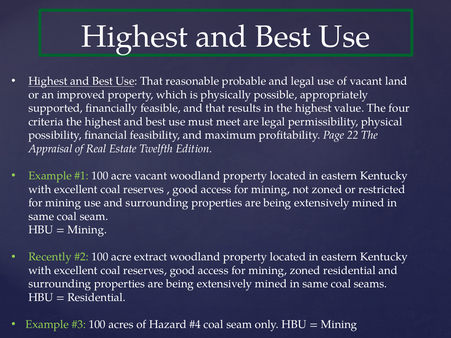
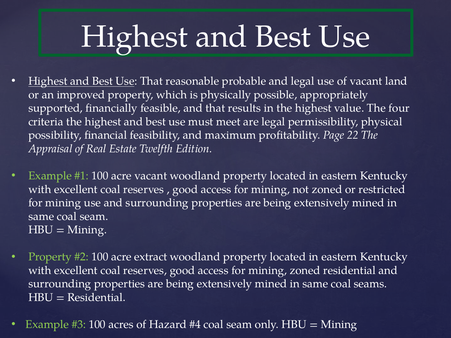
Recently: Recently -> Property (50, 257)
